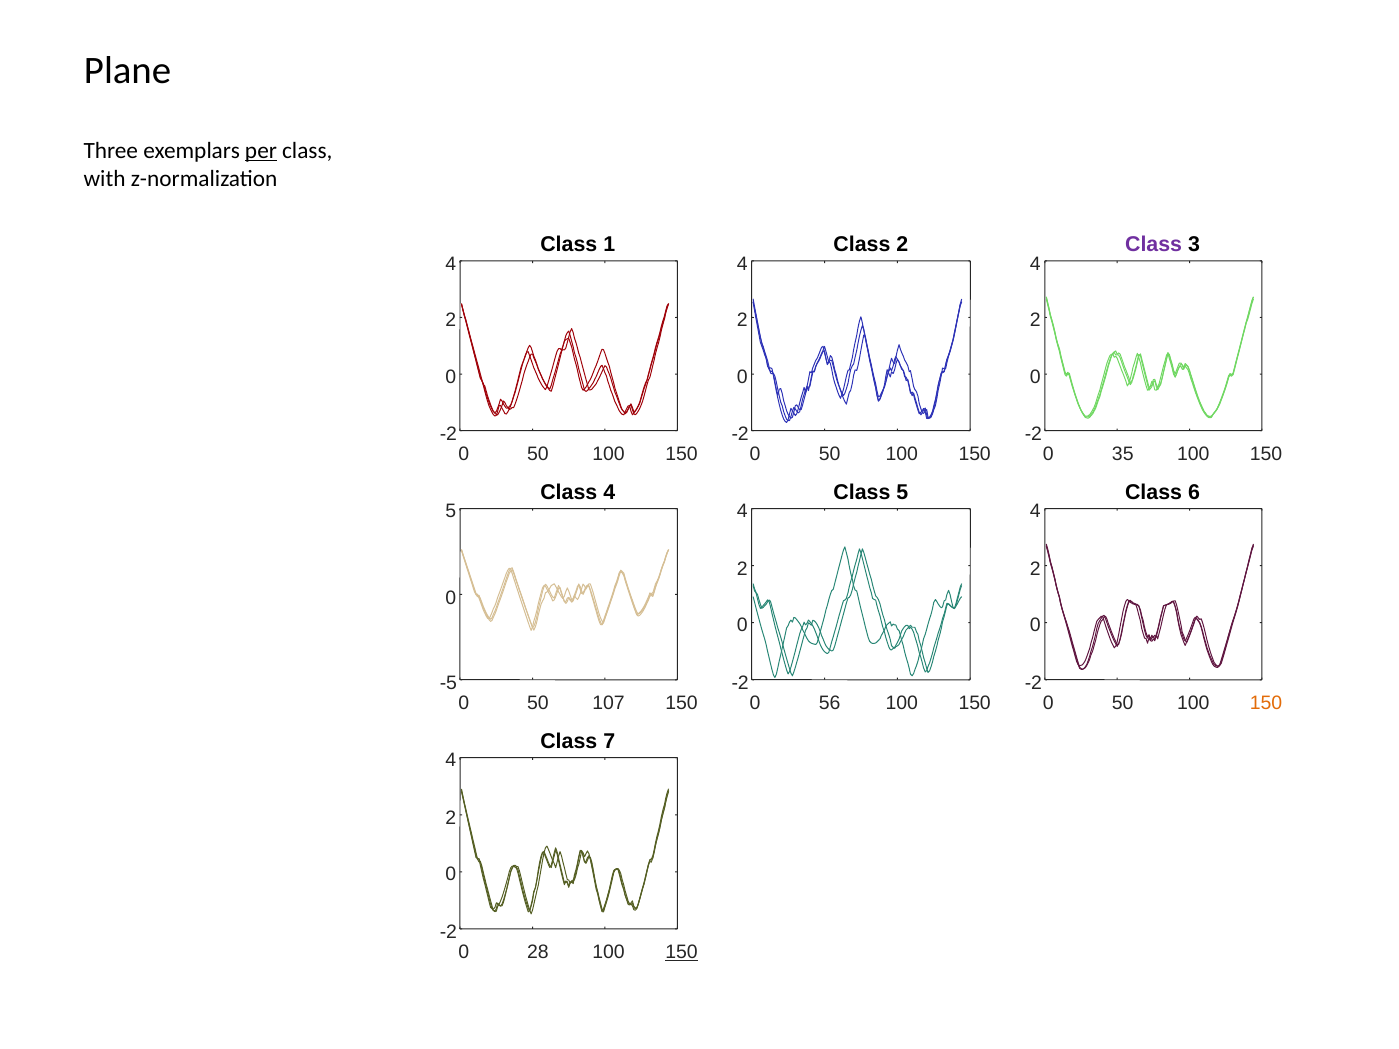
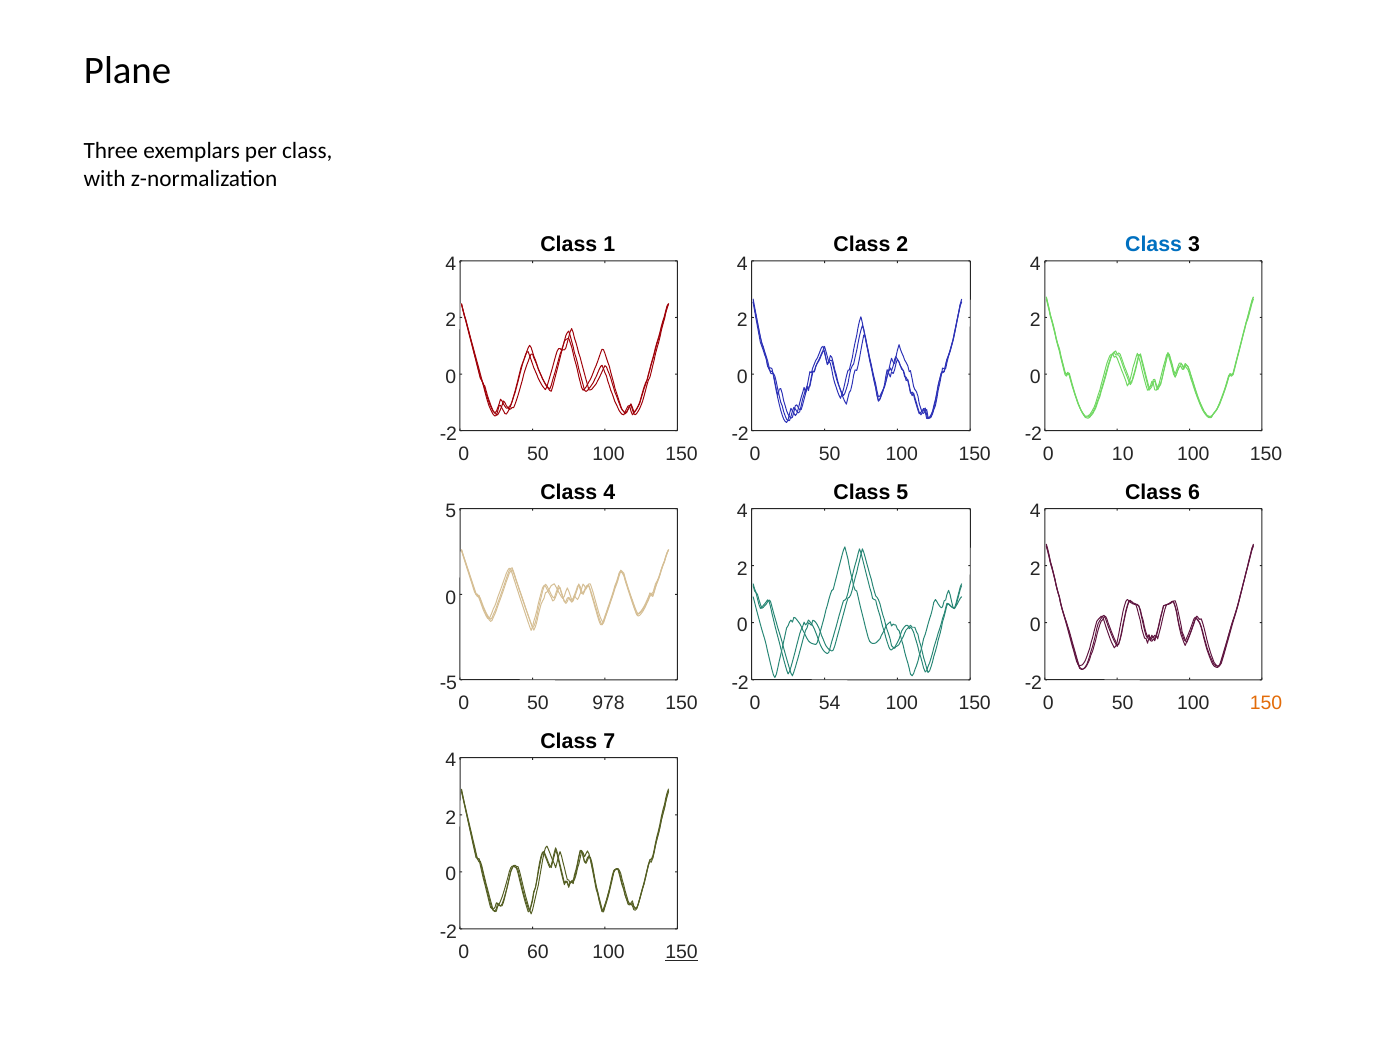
per underline: present -> none (261, 151)
Class colour: purple -> blue (1154, 245)
35: 35 -> 10 (1123, 454)
107: 107 -> 978 (609, 703)
56: 56 -> 54 (830, 703)
28: 28 -> 60 (538, 952)
